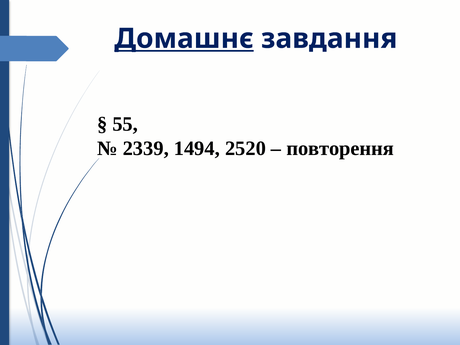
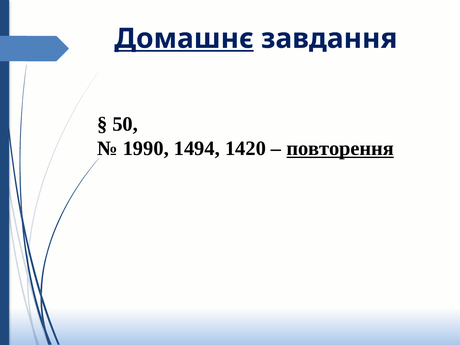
55: 55 -> 50 (125, 124)
2339: 2339 -> 1990 (146, 148)
2520: 2520 -> 1420 (245, 148)
повторення underline: none -> present (340, 148)
